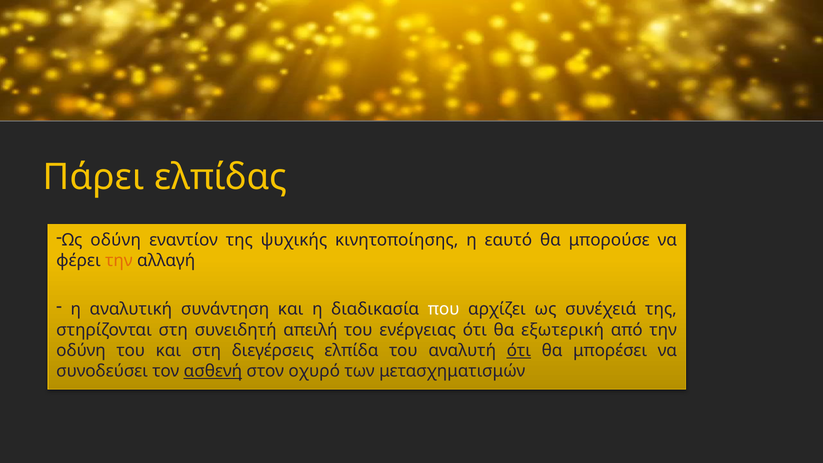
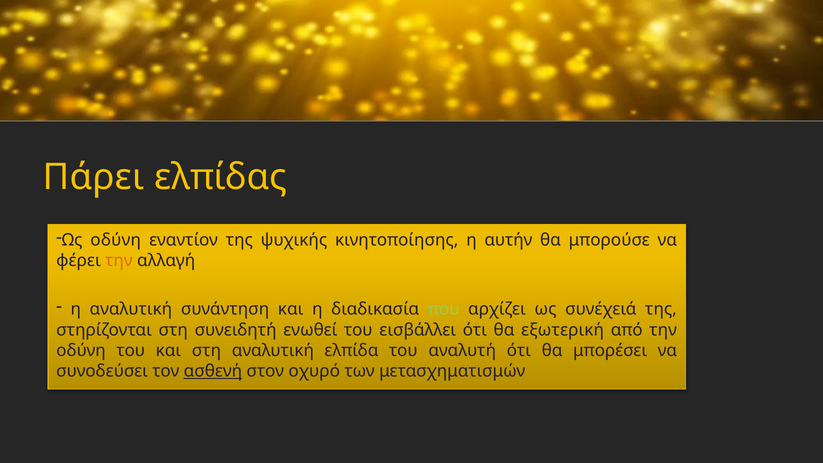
εαυτό: εαυτό -> αυτήν (508, 240)
που colour: white -> light green (444, 309)
απειλή: απειλή -> ενωθεί (310, 330)
ενέργειας: ενέργειας -> εισβάλλει (418, 330)
στη διεγέρσεις: διεγέρσεις -> αναλυτική (273, 350)
ότι underline: present -> none (519, 350)
